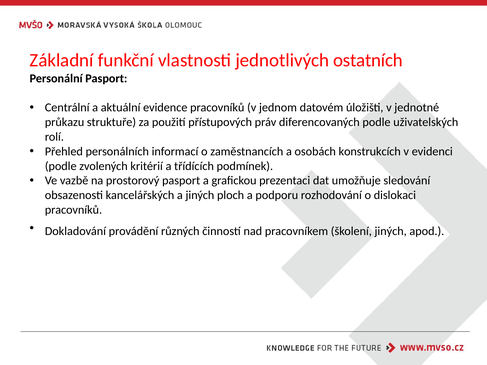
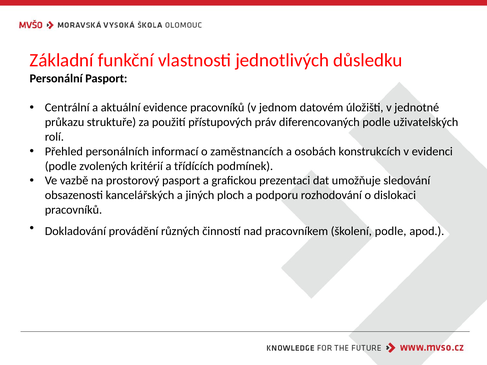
ostatních: ostatních -> důsledku (368, 60)
školení jiných: jiných -> podle (391, 231)
